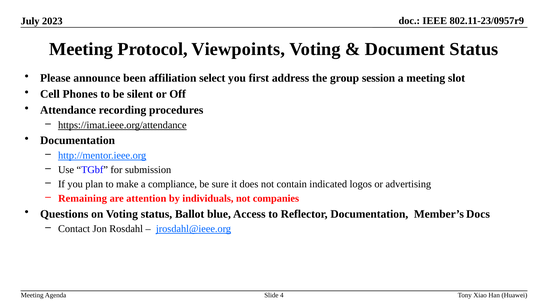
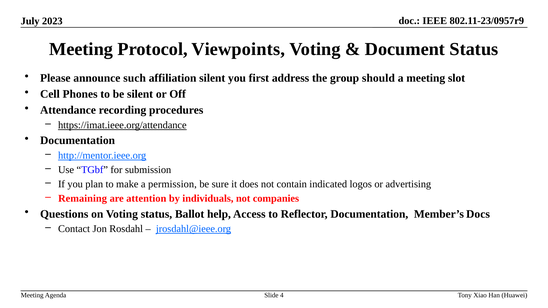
been: been -> such (135, 78)
affiliation select: select -> silent (212, 78)
session: session -> should (378, 78)
compliance: compliance -> permission (172, 184)
blue: blue -> help (219, 214)
